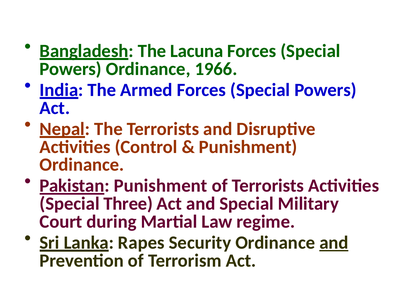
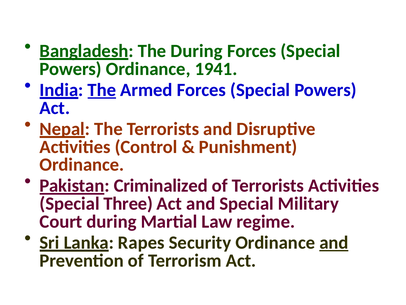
The Lacuna: Lacuna -> During (197, 51)
1966: 1966 -> 1941 (216, 69)
The underline: none -> present (102, 90)
Pakistan Punishment: Punishment -> Criminalized (161, 186)
